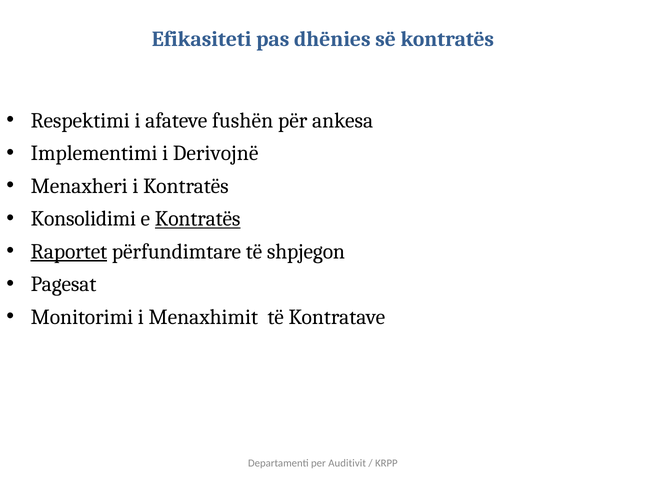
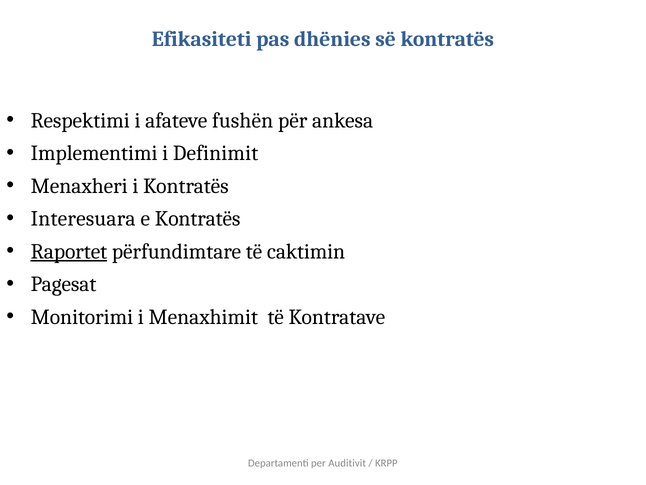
Derivojnë: Derivojnë -> Definimit (216, 153)
Konsolidimi: Konsolidimi -> Interesuara (83, 219)
Kontratës underline: present -> none (198, 219)
shpjegon: shpjegon -> caktimin (306, 251)
